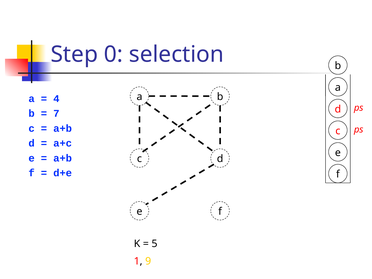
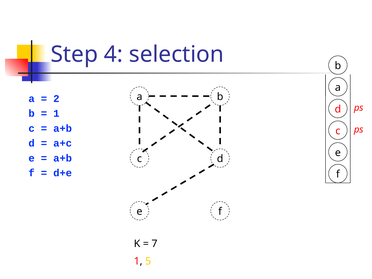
0: 0 -> 4 (113, 54)
4: 4 -> 2 (56, 99)
7: 7 -> 1 (56, 114)
5: 5 -> 7 (154, 244)
9: 9 -> 5 (148, 261)
